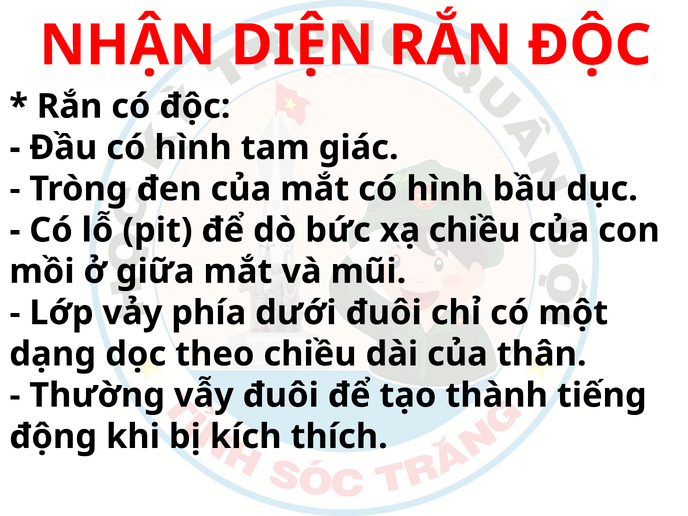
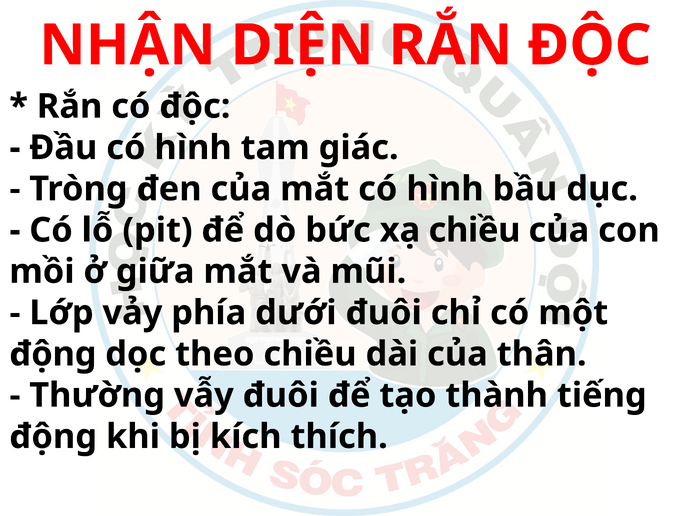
dạng: dạng -> động (53, 354)
